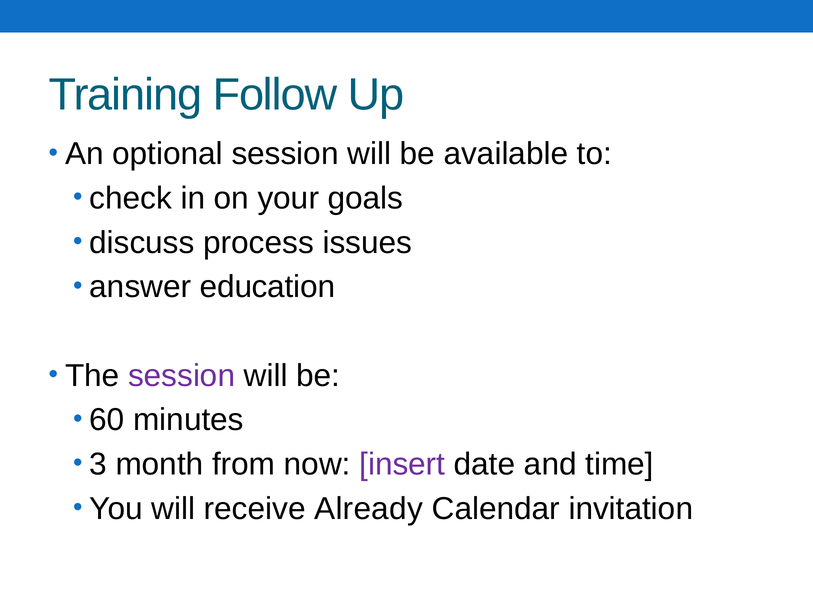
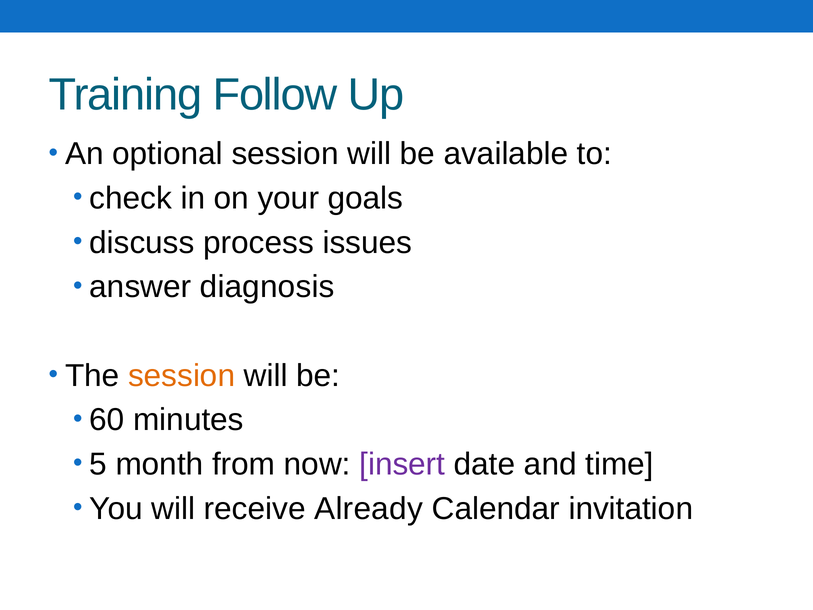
education: education -> diagnosis (267, 287)
session colour: purple -> orange (182, 375)
3: 3 -> 5 (98, 464)
